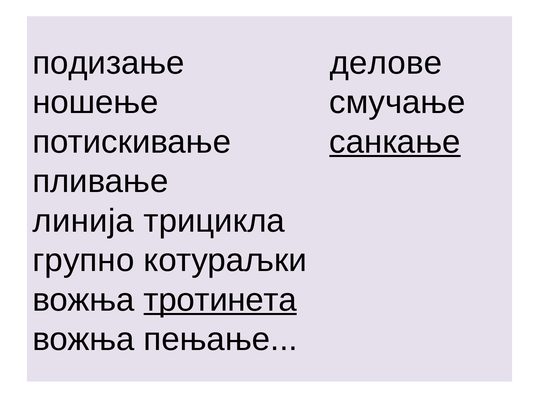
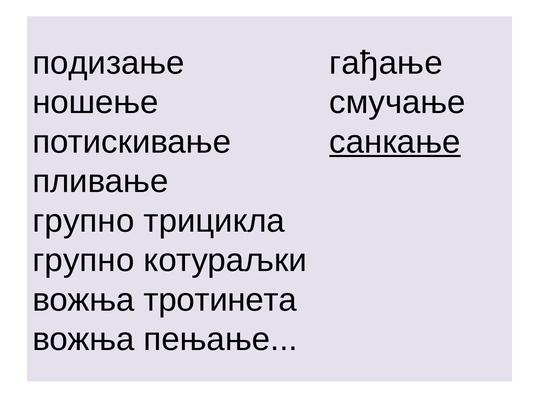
делове: делове -> гађање (386, 63)
линија: линија -> групно (83, 221)
тротинета underline: present -> none (220, 300)
